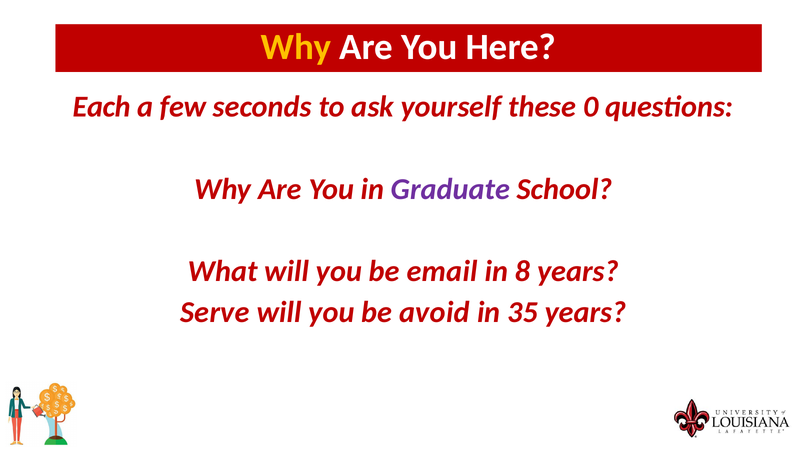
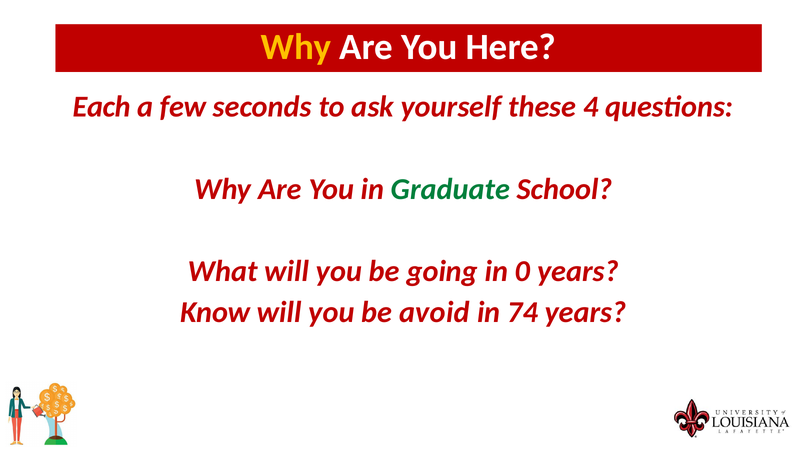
0: 0 -> 4 (591, 107)
Graduate colour: purple -> green (450, 189)
email: email -> going (442, 271)
8: 8 -> 0 (523, 271)
Serve: Serve -> Know (215, 312)
35: 35 -> 74 (523, 312)
